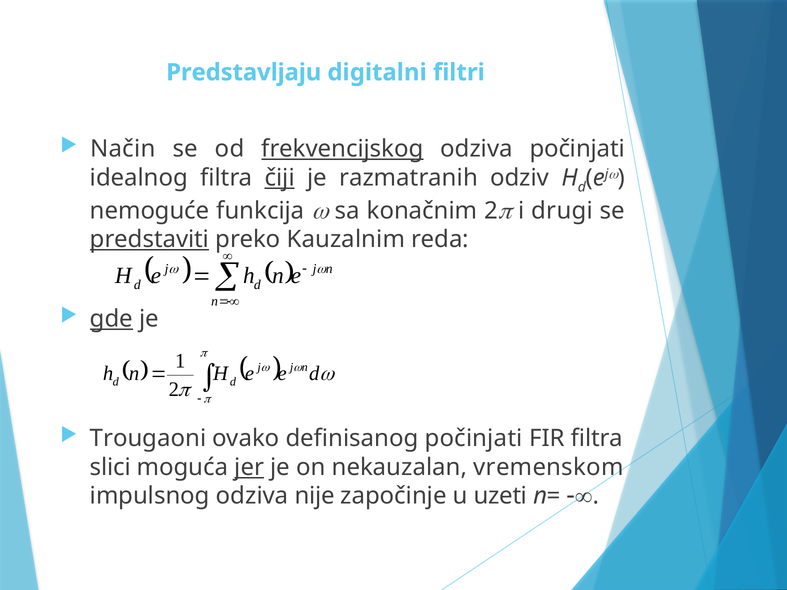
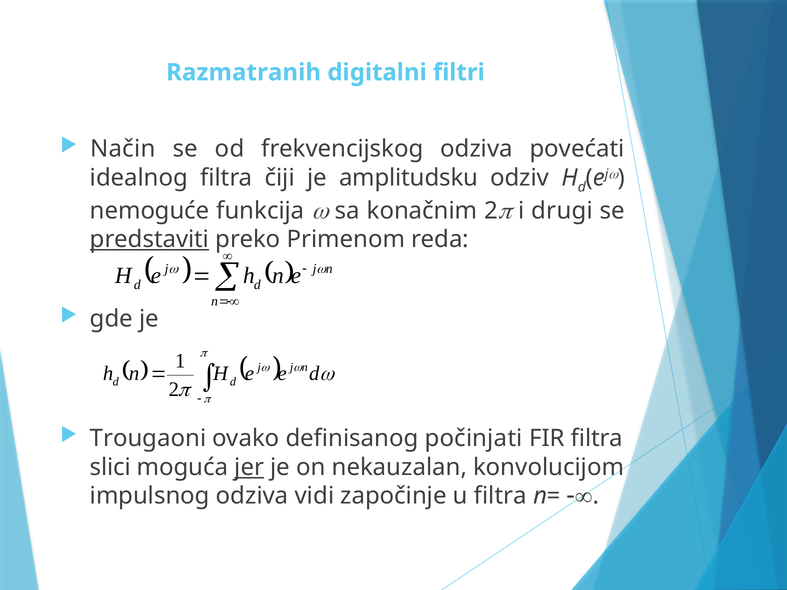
Predstavljaju: Predstavljaju -> Razmatranih (244, 72)
frekvencijskog underline: present -> none (342, 149)
odziva počinjati: počinjati -> povećati (577, 149)
čiji underline: present -> none (280, 178)
razmatranih: razmatranih -> amplitudsku (409, 178)
Kauzalnim: Kauzalnim -> Primenom (346, 240)
gde underline: present -> none (111, 319)
vremenskom: vremenskom -> konvolucijom (549, 467)
nije: nije -> vidi (314, 496)
u uzeti: uzeti -> filtra (500, 496)
